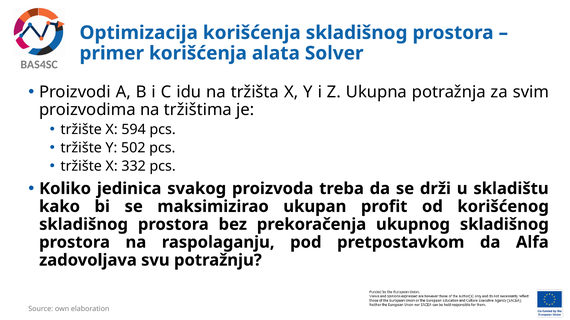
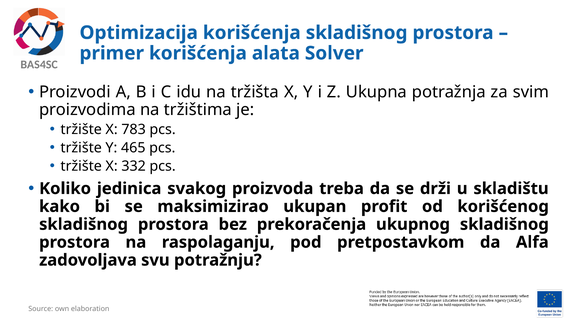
594: 594 -> 783 (134, 130)
502: 502 -> 465 (133, 148)
